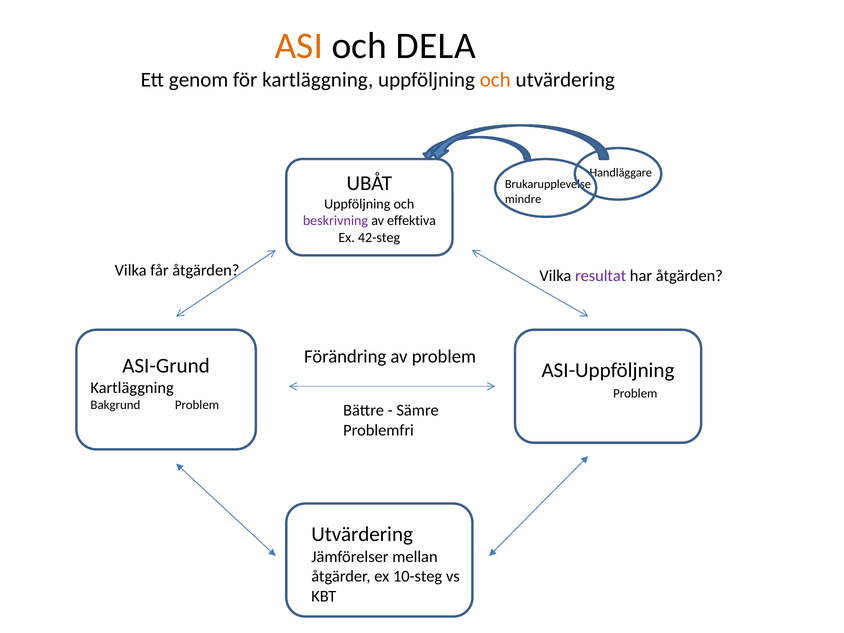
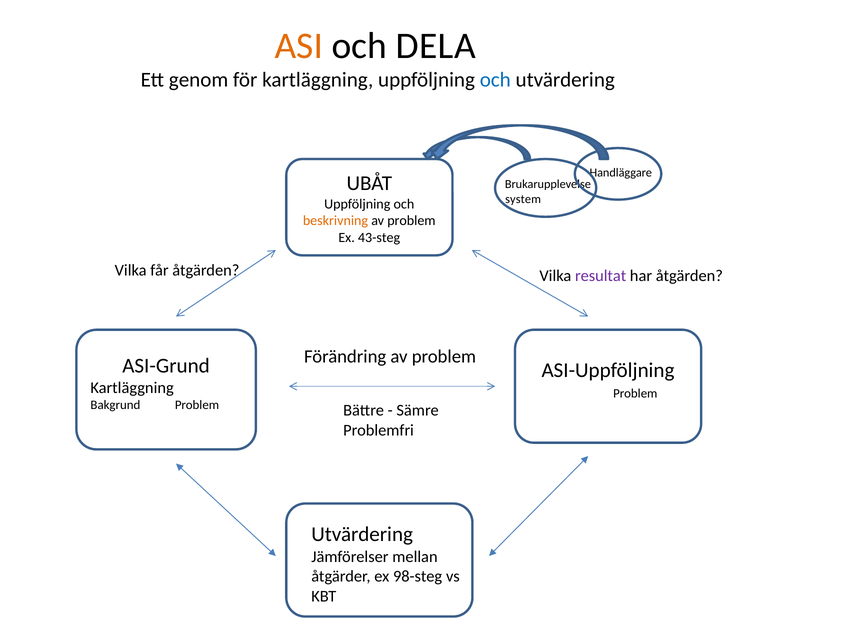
och colour: orange -> blue (495, 80)
mindre: mindre -> system (523, 199)
beskrivning colour: purple -> orange (335, 221)
effektiva: effektiva -> problem (411, 221)
42-steg: 42-steg -> 43-steg (379, 238)
10-steg: 10-steg -> 98-steg (418, 576)
